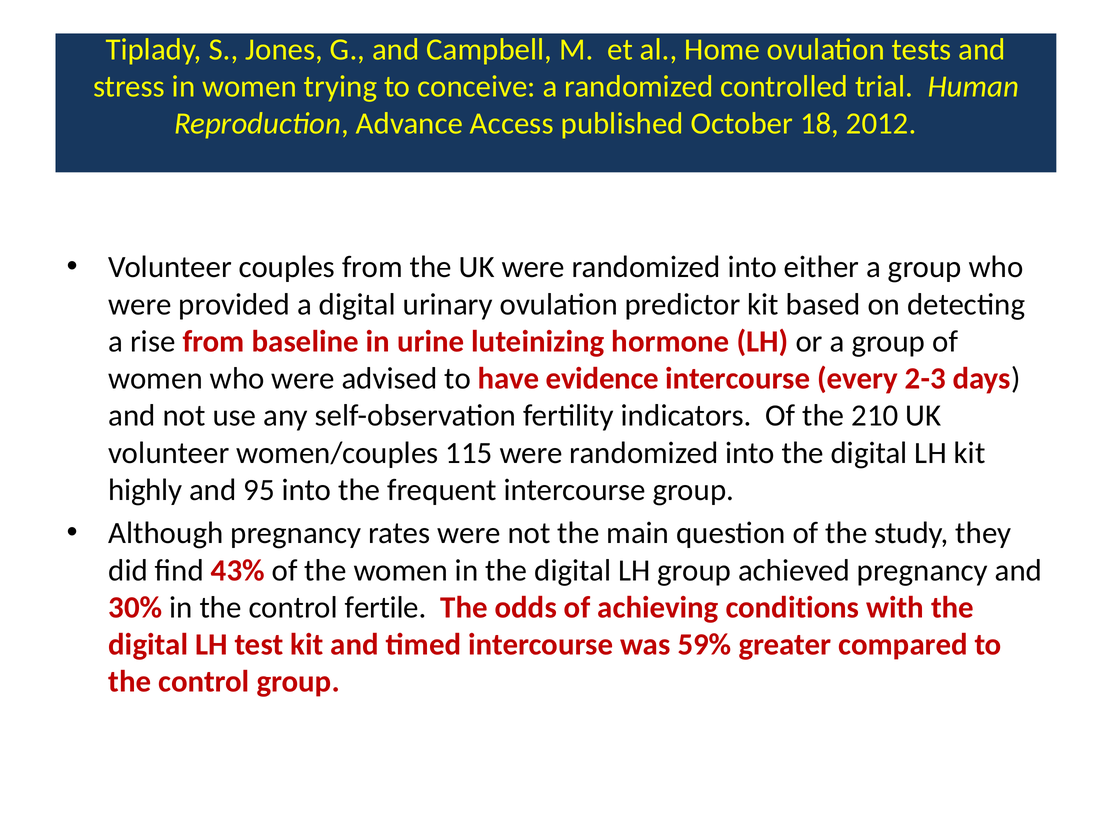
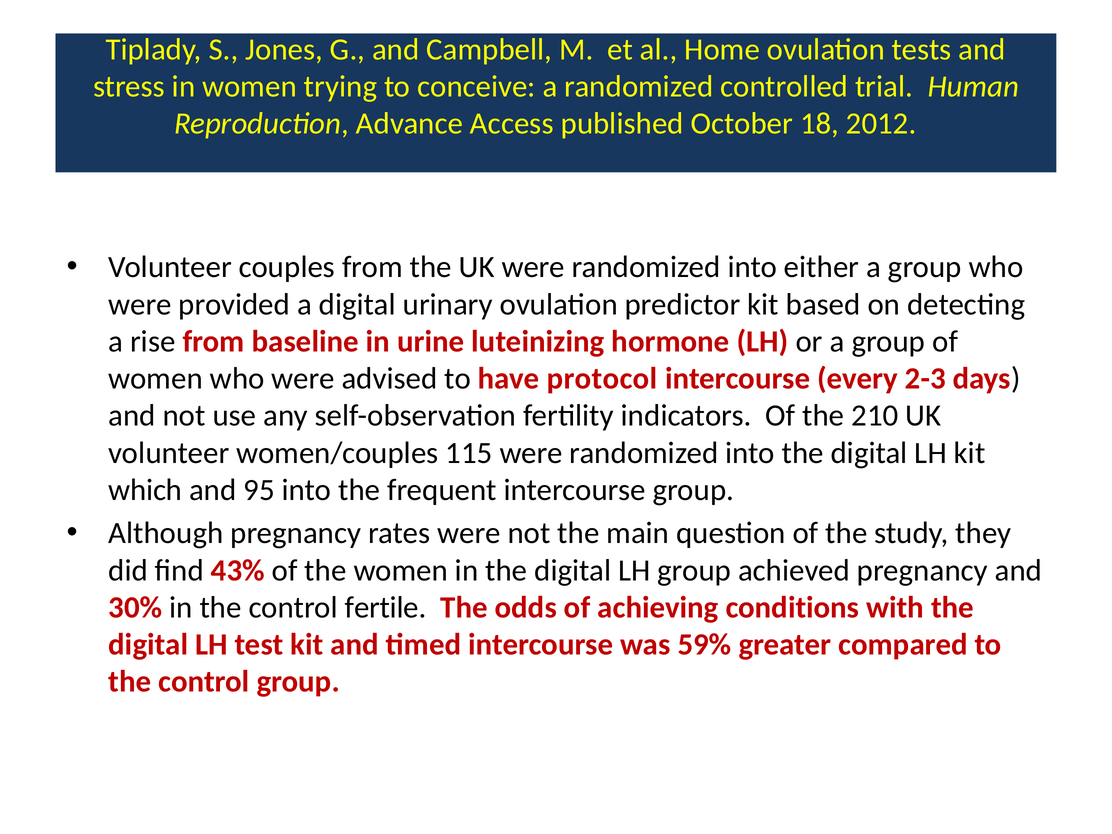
evidence: evidence -> protocol (602, 379)
highly: highly -> which (145, 490)
